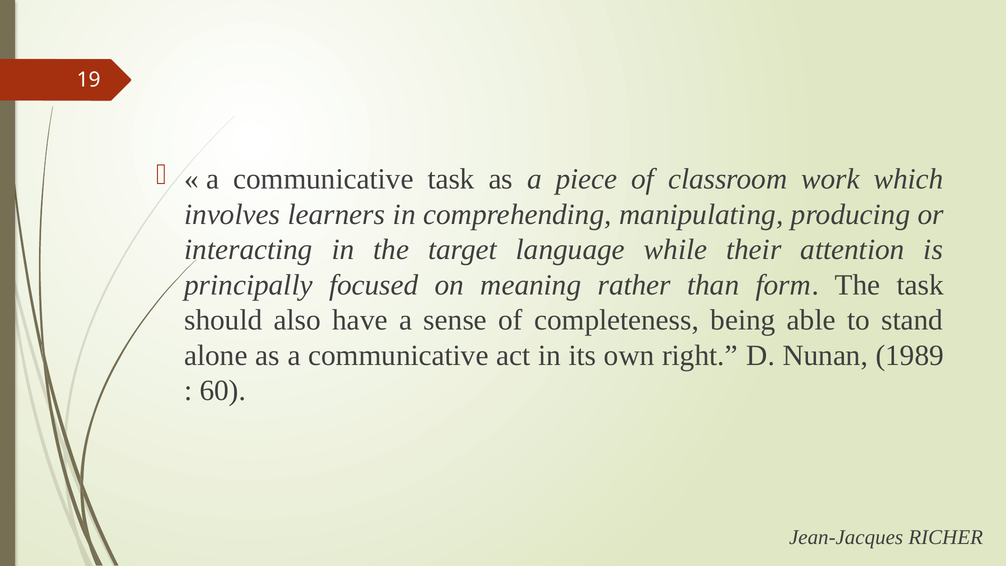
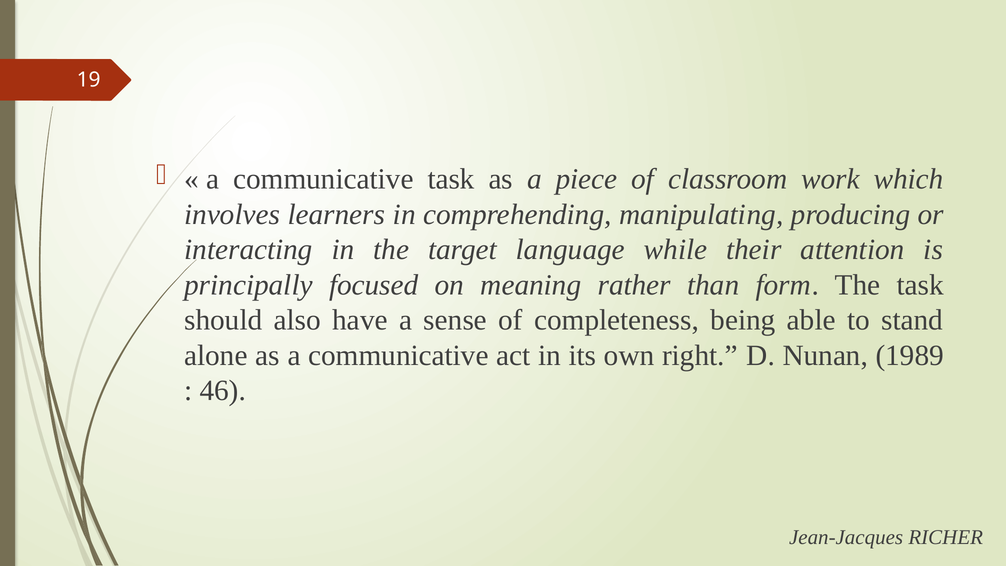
60: 60 -> 46 (223, 391)
